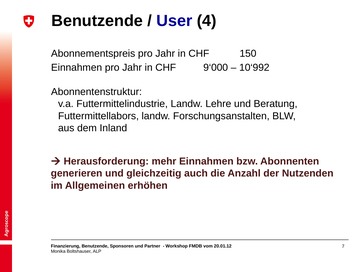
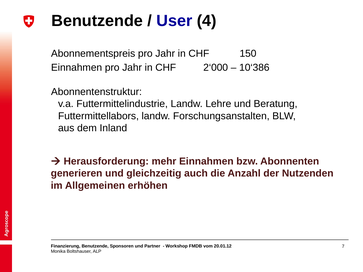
9‘000: 9‘000 -> 2‘000 (216, 68)
10‘992: 10‘992 -> 10‘386 (254, 68)
